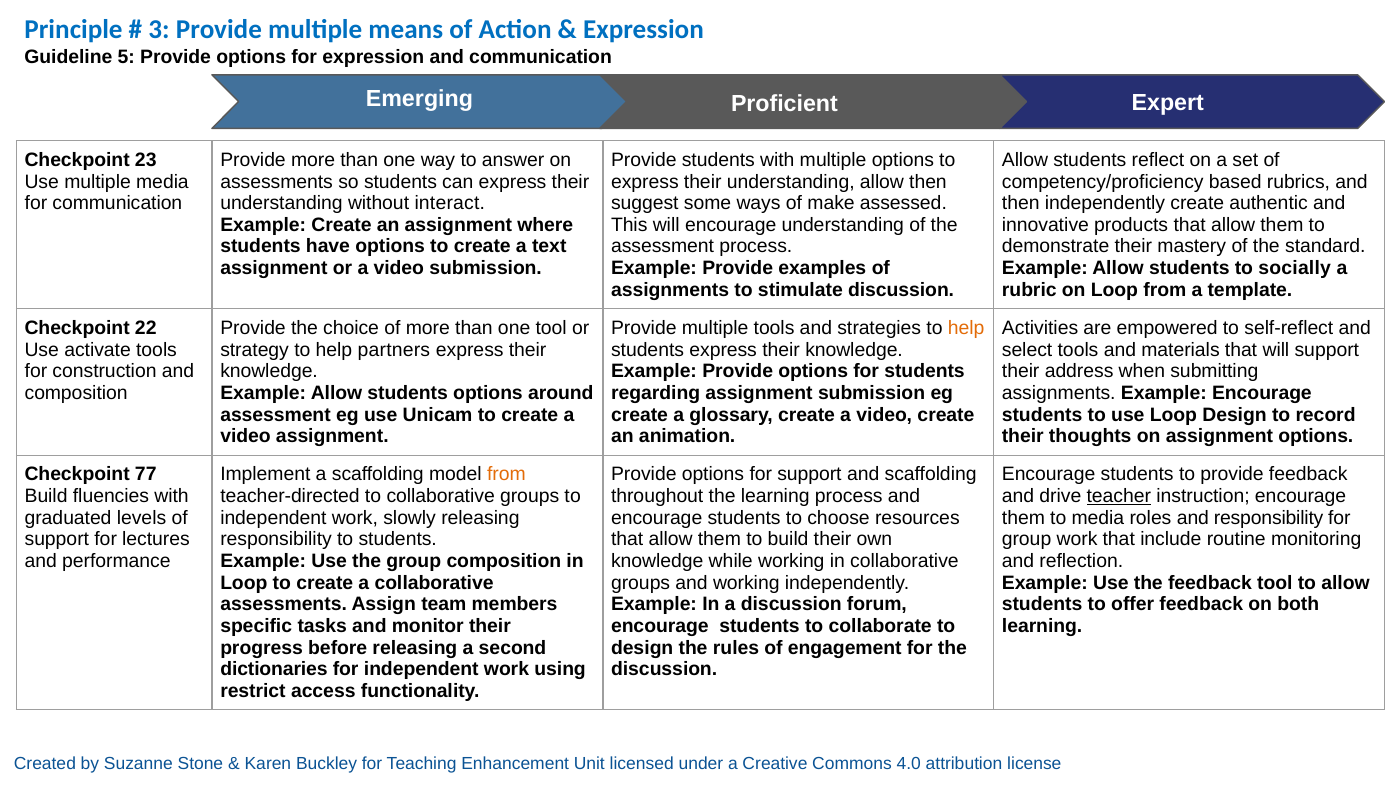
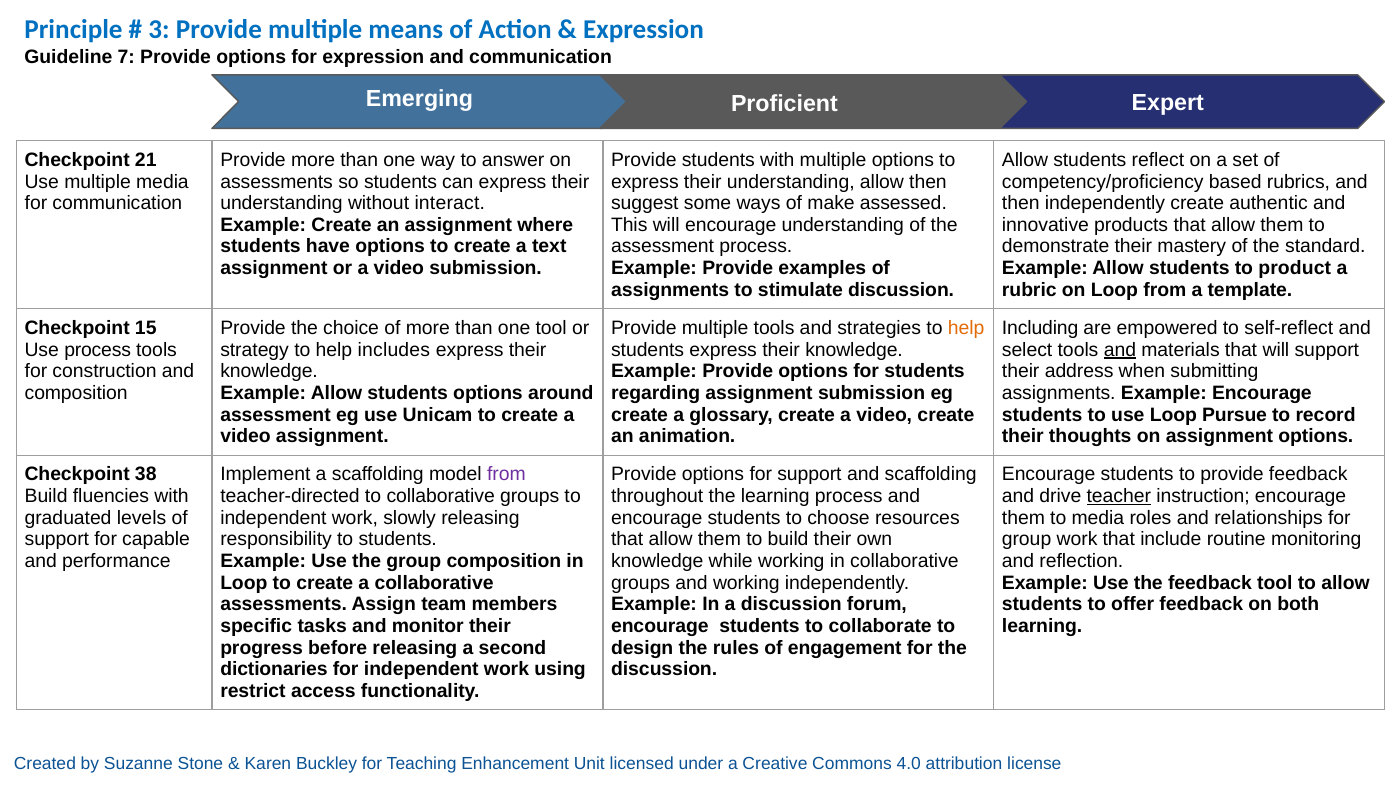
5: 5 -> 7 (126, 57)
23: 23 -> 21 (146, 160)
socially: socially -> product (1295, 268)
22: 22 -> 15 (146, 328)
Activities: Activities -> Including (1040, 328)
Use activate: activate -> process (98, 350)
partners: partners -> includes (394, 350)
and underline: none -> present (1120, 350)
Loop Design: Design -> Pursue (1235, 414)
77: 77 -> 38 (146, 474)
from colour: orange -> purple (506, 474)
and responsibility: responsibility -> relationships (1269, 518)
lectures: lectures -> capable (156, 539)
